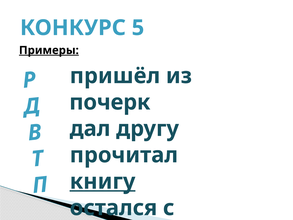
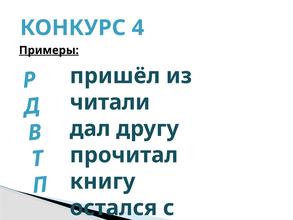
5: 5 -> 4 (138, 28)
почерк: почерк -> читали (110, 102)
книгу underline: present -> none (103, 181)
